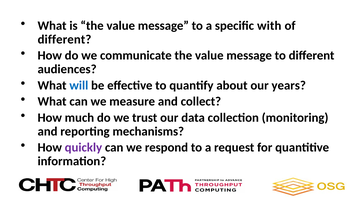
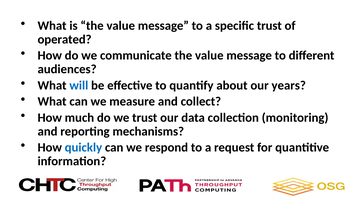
specific with: with -> trust (269, 26)
different: different -> operated (65, 39)
quickly colour: purple -> blue (83, 148)
